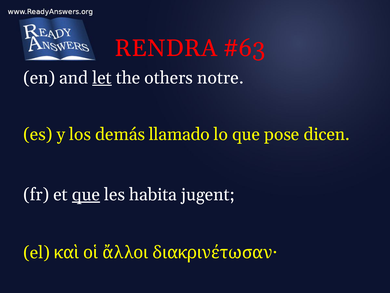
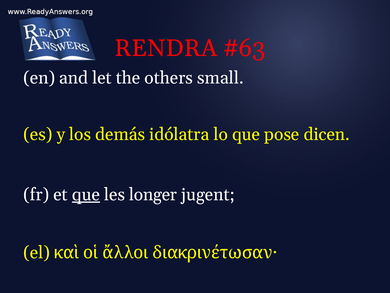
let underline: present -> none (102, 78)
notre: notre -> small (220, 78)
llamado: llamado -> idólatra (179, 134)
habita: habita -> longer (153, 194)
